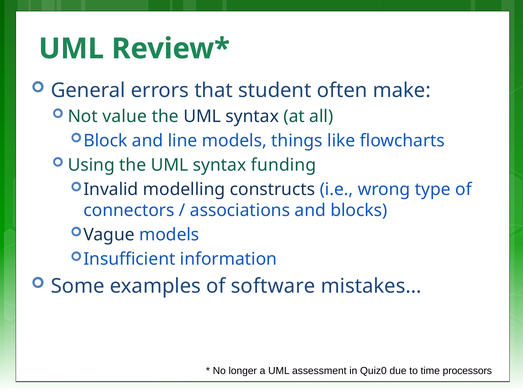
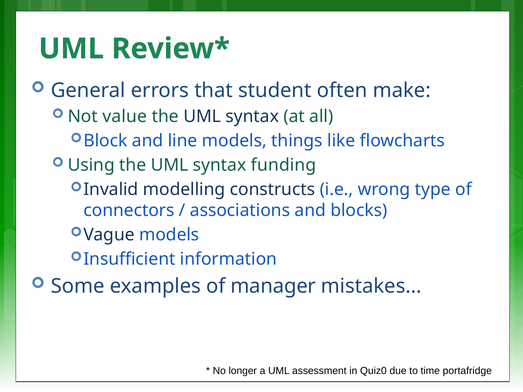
software: software -> manager (273, 286)
processors: processors -> portafridge (467, 371)
